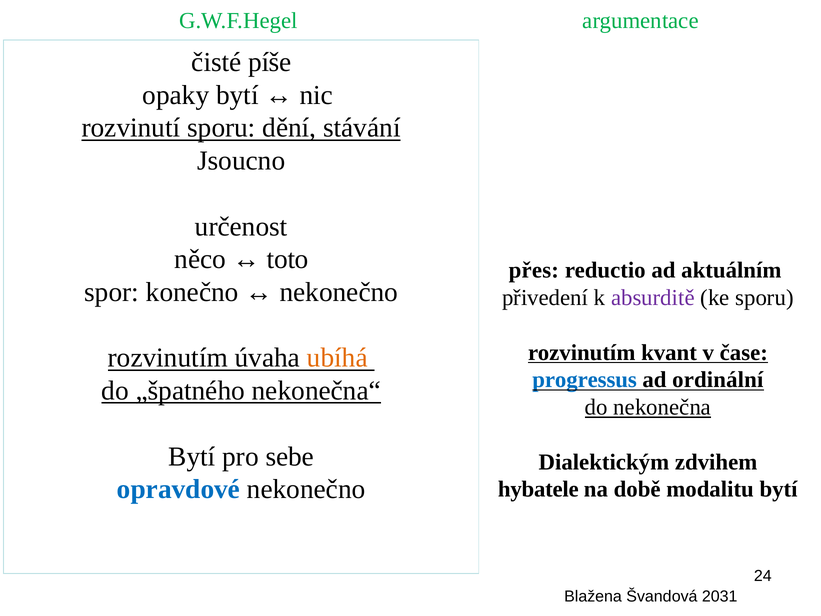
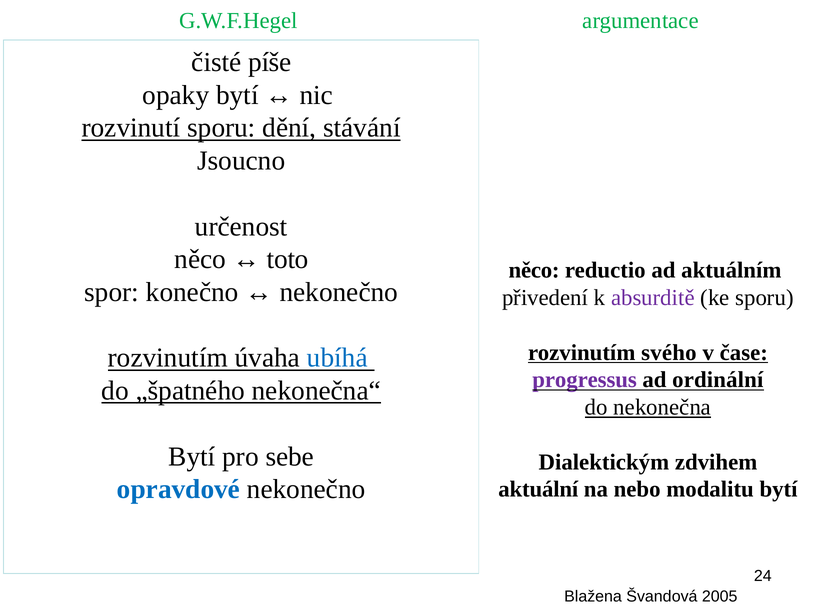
přes: přes -> něco (534, 270)
kvant: kvant -> svého (669, 352)
ubíhá colour: orange -> blue (337, 358)
progressus colour: blue -> purple (585, 380)
hybatele: hybatele -> aktuální (538, 489)
době: době -> nebo (637, 489)
2031: 2031 -> 2005 (720, 596)
